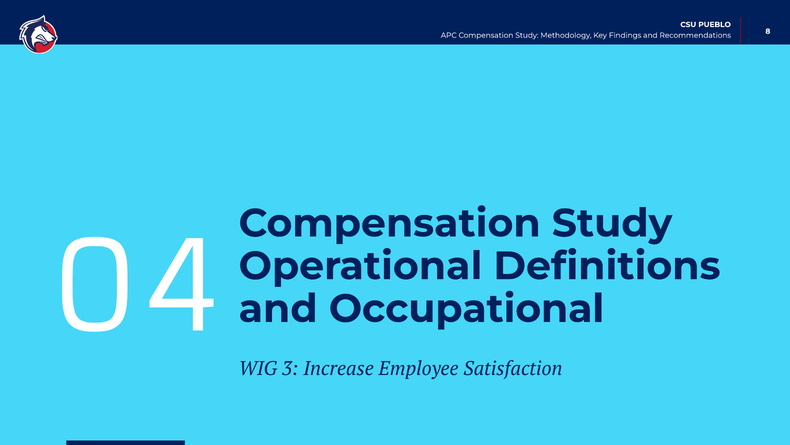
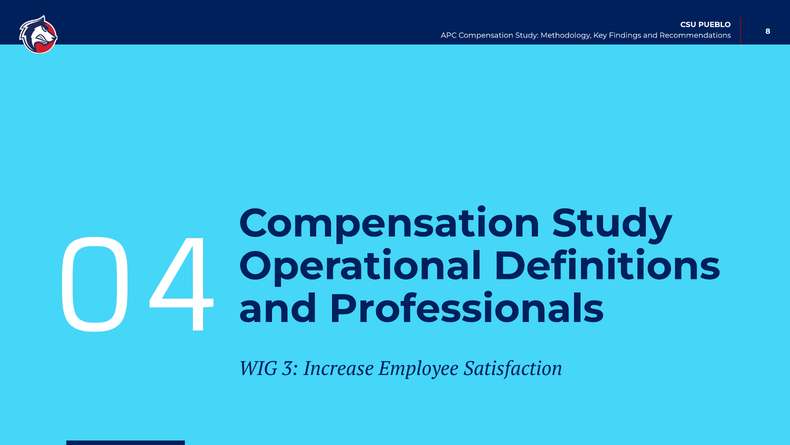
Occupational: Occupational -> Professionals (466, 308)
